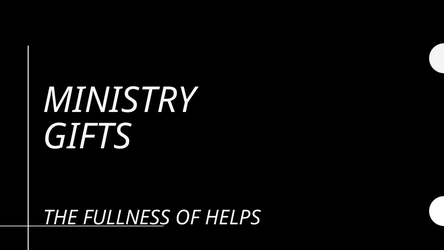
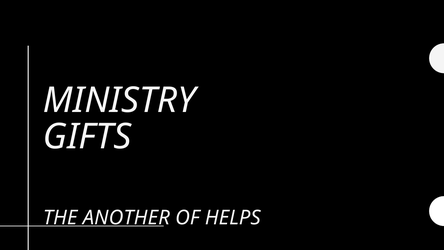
FULLNESS: FULLNESS -> ANOTHER (126, 218)
